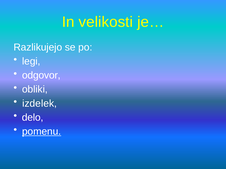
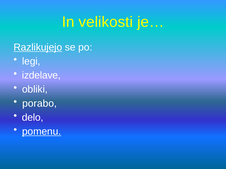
Razlikujejo underline: none -> present (38, 47)
odgovor: odgovor -> izdelave (41, 76)
izdelek: izdelek -> porabo (40, 104)
